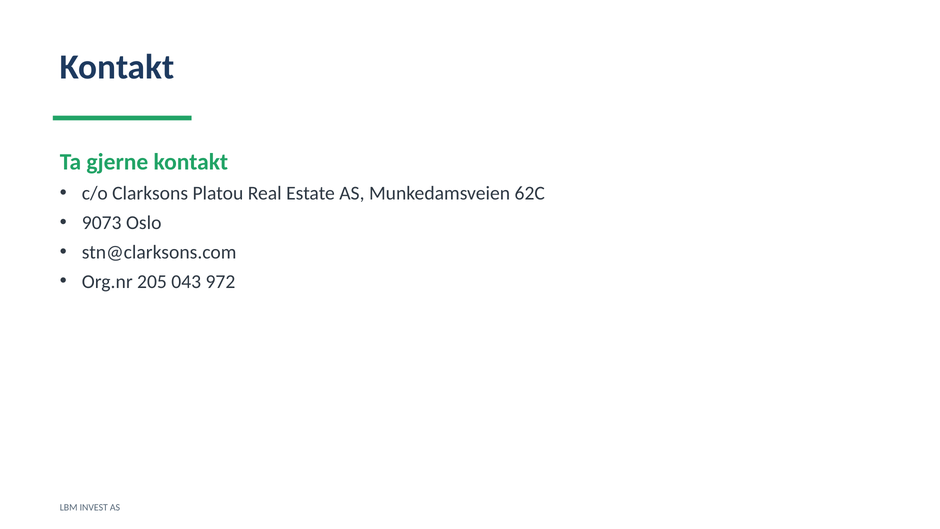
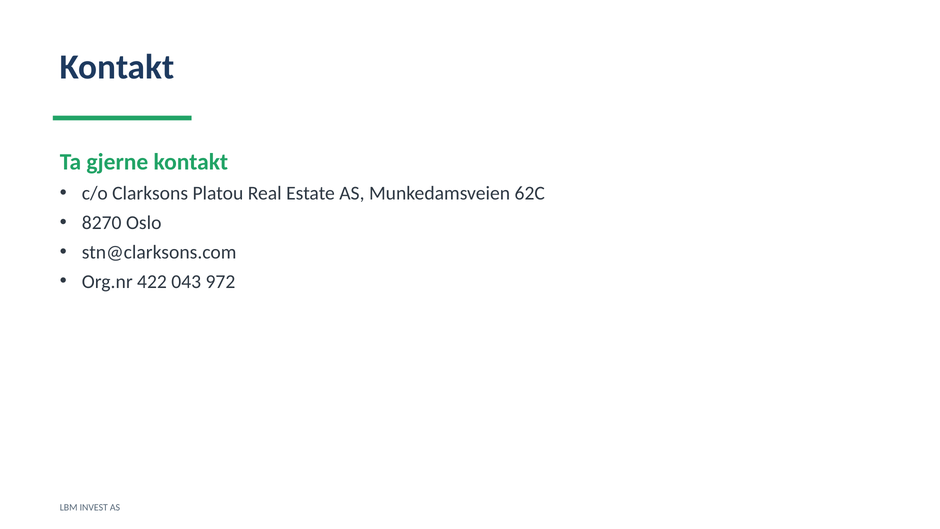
9073: 9073 -> 8270 (102, 223)
205: 205 -> 422 (152, 281)
